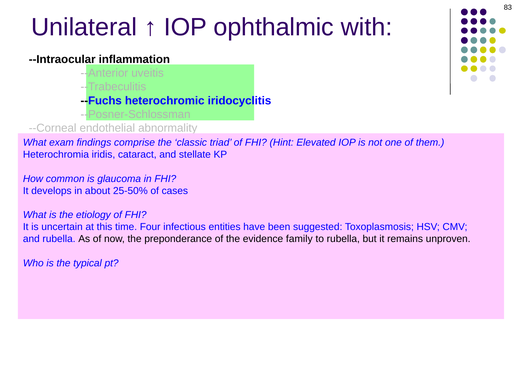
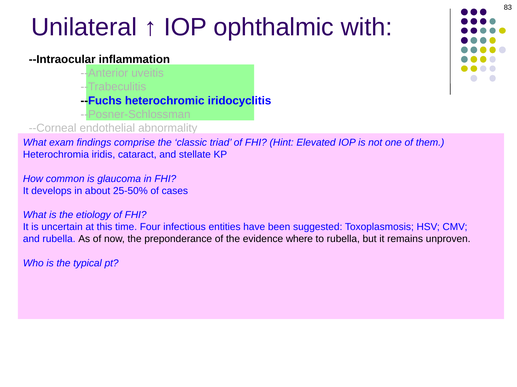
family: family -> where (299, 239)
